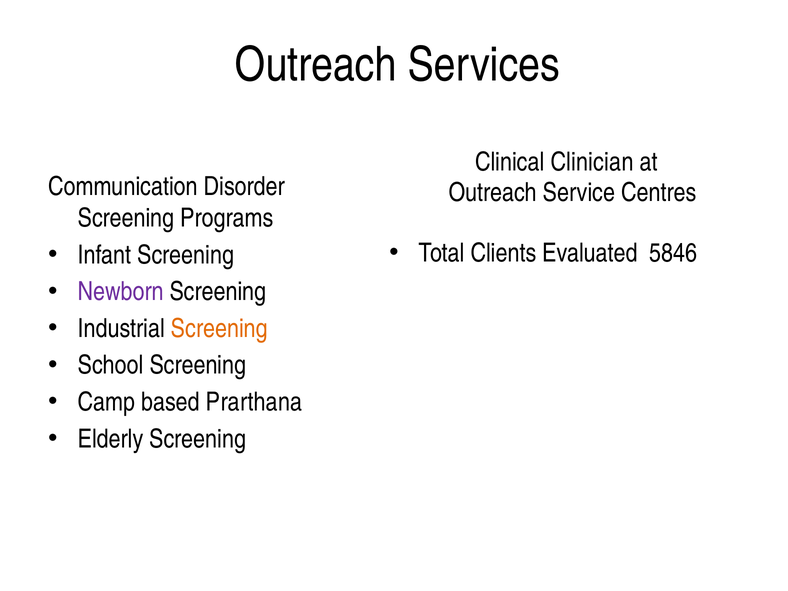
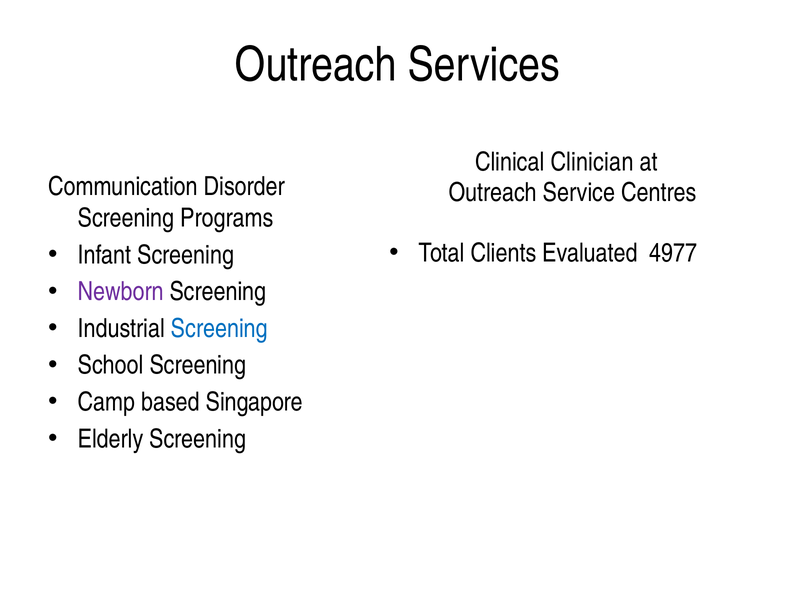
5846: 5846 -> 4977 (673, 253)
Screening colour: orange -> blue (219, 329)
Prarthana: Prarthana -> Singapore (254, 402)
